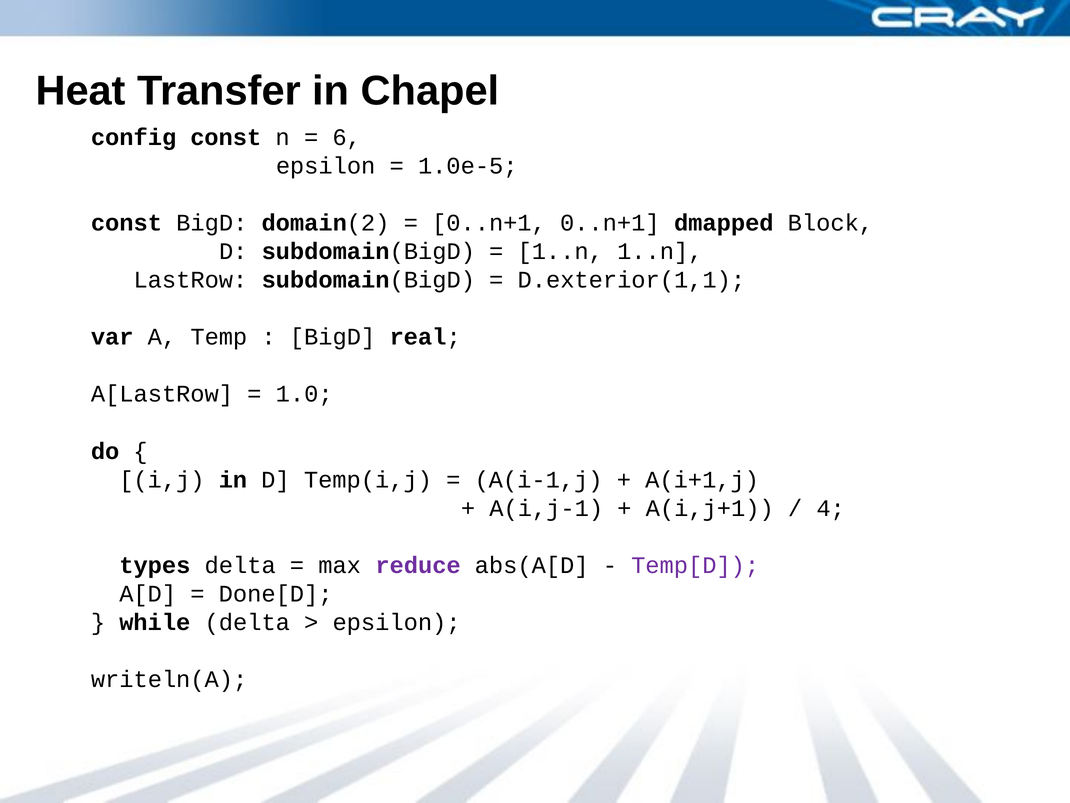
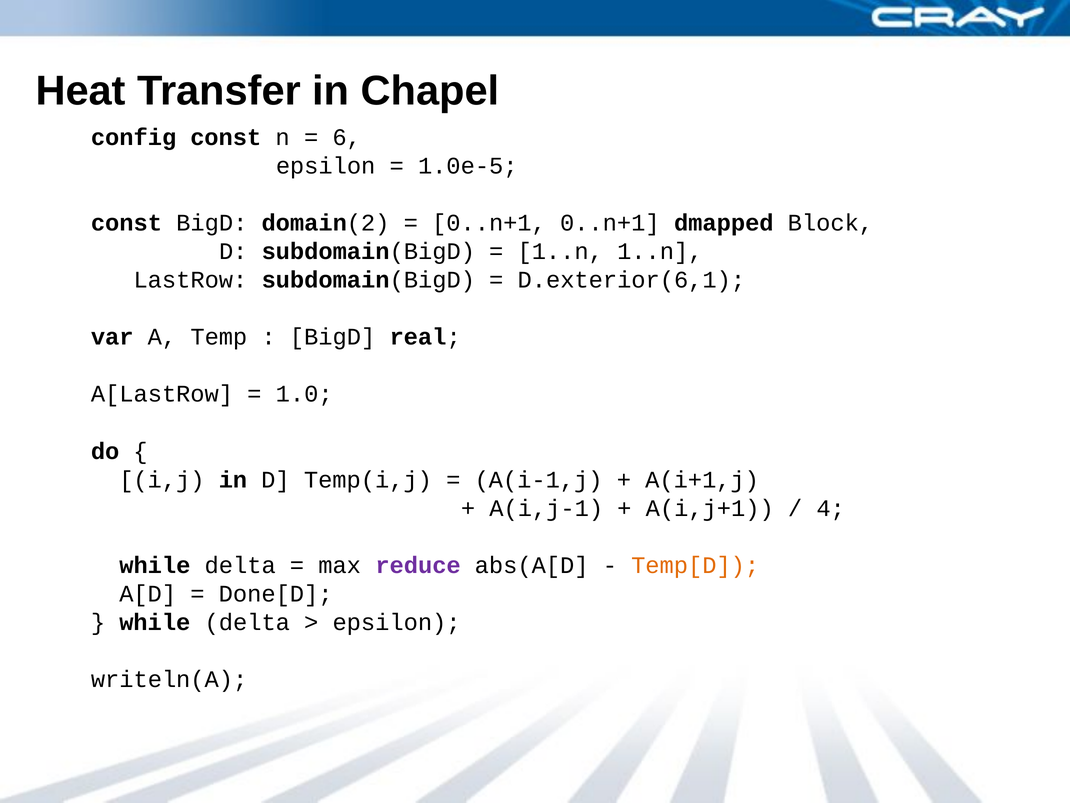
D.exterior(1,1: D.exterior(1,1 -> D.exterior(6,1 (631, 280)
types: types -> while (155, 565)
Temp[D colour: purple -> orange (695, 565)
